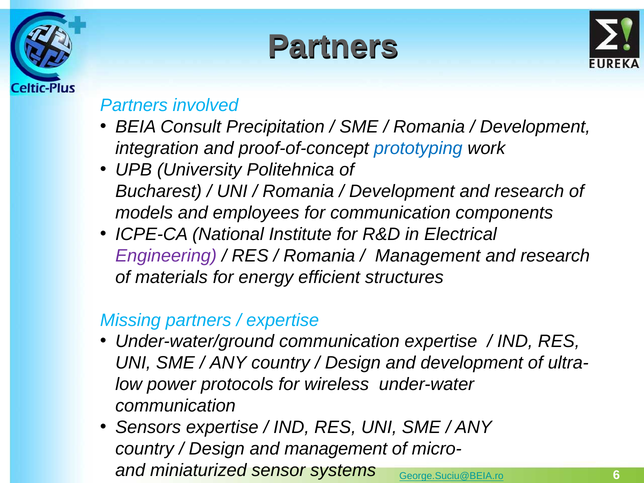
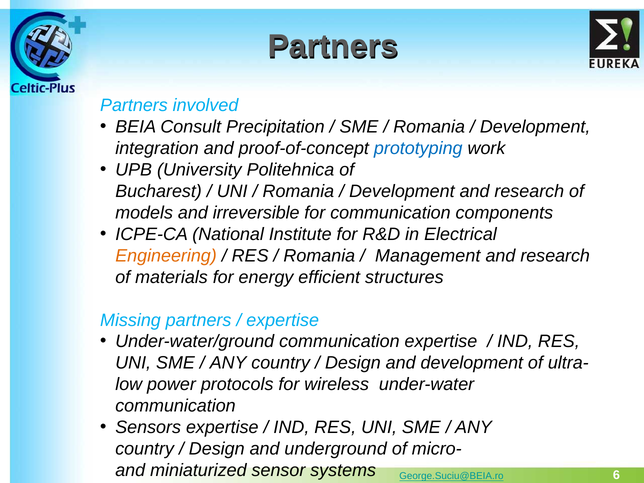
employees: employees -> irreversible (256, 213)
Engineering colour: purple -> orange (166, 256)
and management: management -> underground (336, 449)
